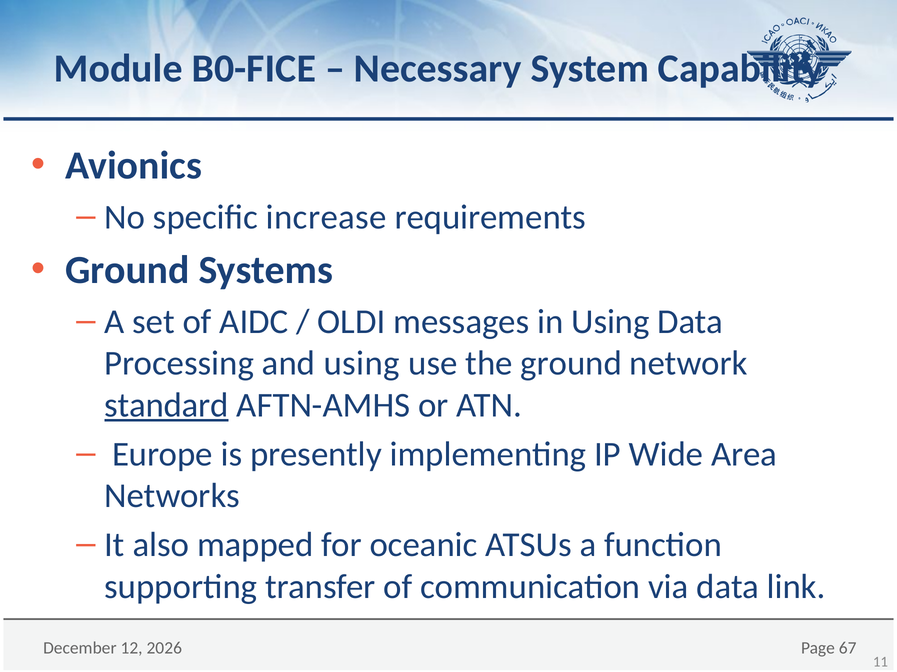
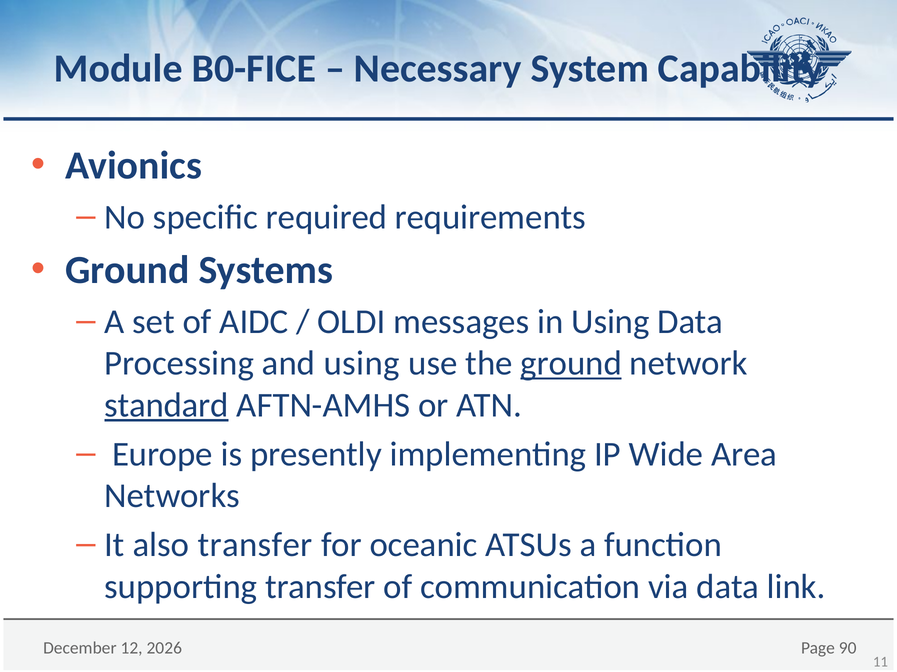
increase: increase -> required (326, 217)
ground underline: none -> present (571, 364)
also mapped: mapped -> transfer (255, 545)
67: 67 -> 90 (848, 649)
